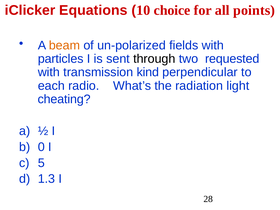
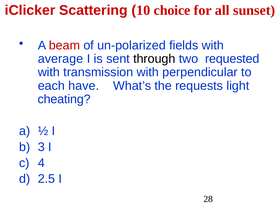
Equations: Equations -> Scattering (93, 10)
points: points -> sunset (254, 10)
beam colour: orange -> red (64, 45)
particles: particles -> average (61, 59)
transmission kind: kind -> with (148, 72)
radio: radio -> have (84, 86)
radiation: radiation -> requests (199, 86)
0: 0 -> 3 (41, 147)
5: 5 -> 4 (41, 163)
1.3: 1.3 -> 2.5 (46, 179)
